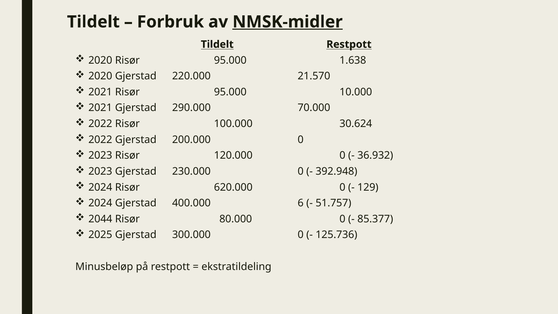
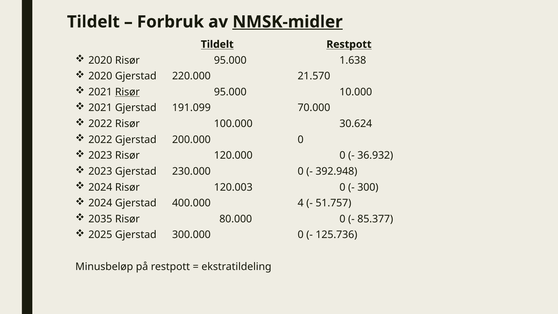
Risør underline: none -> present (127, 92)
290.000: 290.000 -> 191.099 (191, 108)
620.000: 620.000 -> 120.003 (233, 187)
129: 129 -> 300 (368, 187)
6: 6 -> 4 (301, 203)
2044: 2044 -> 2035 (100, 219)
